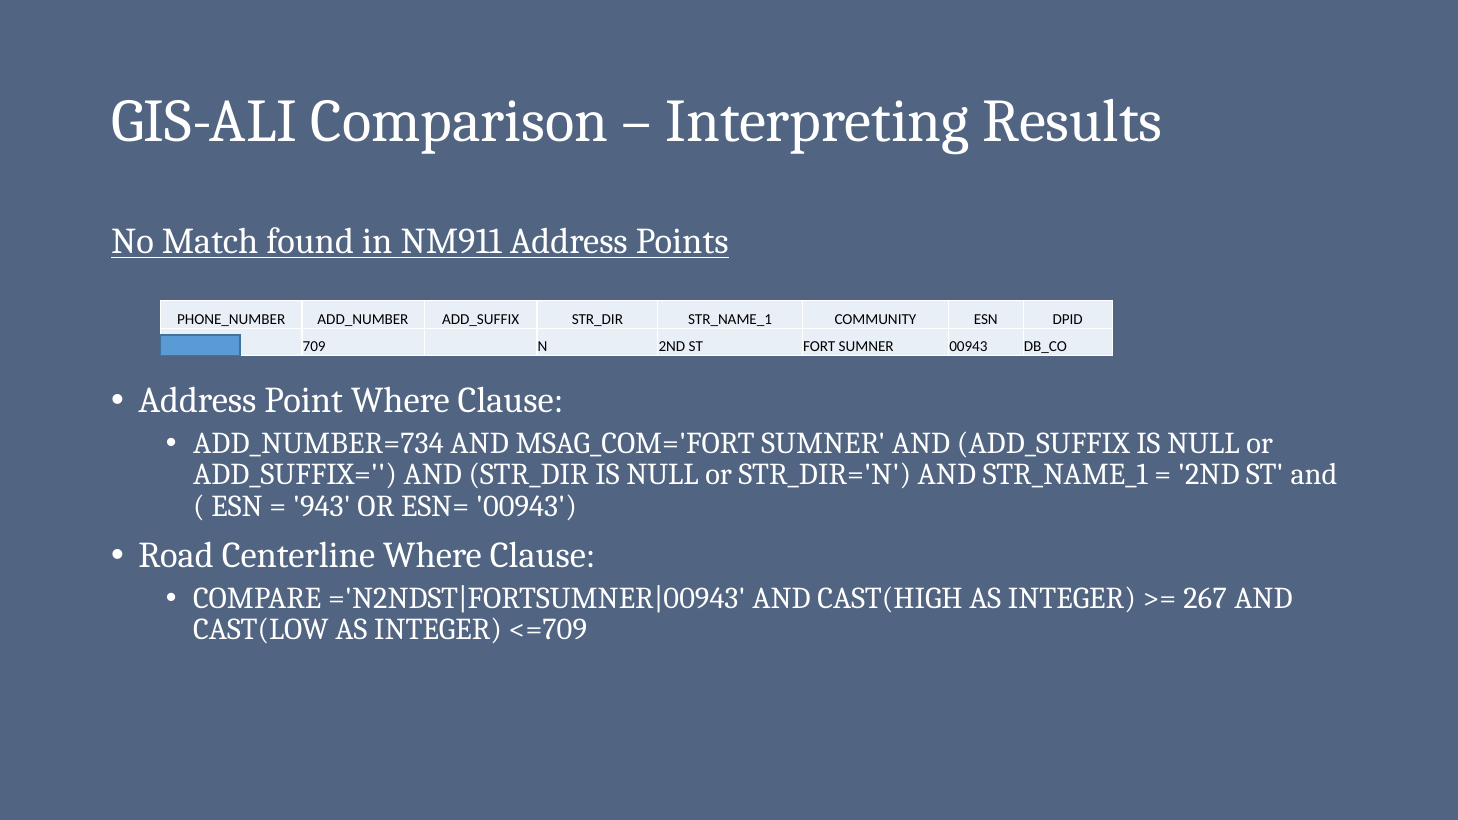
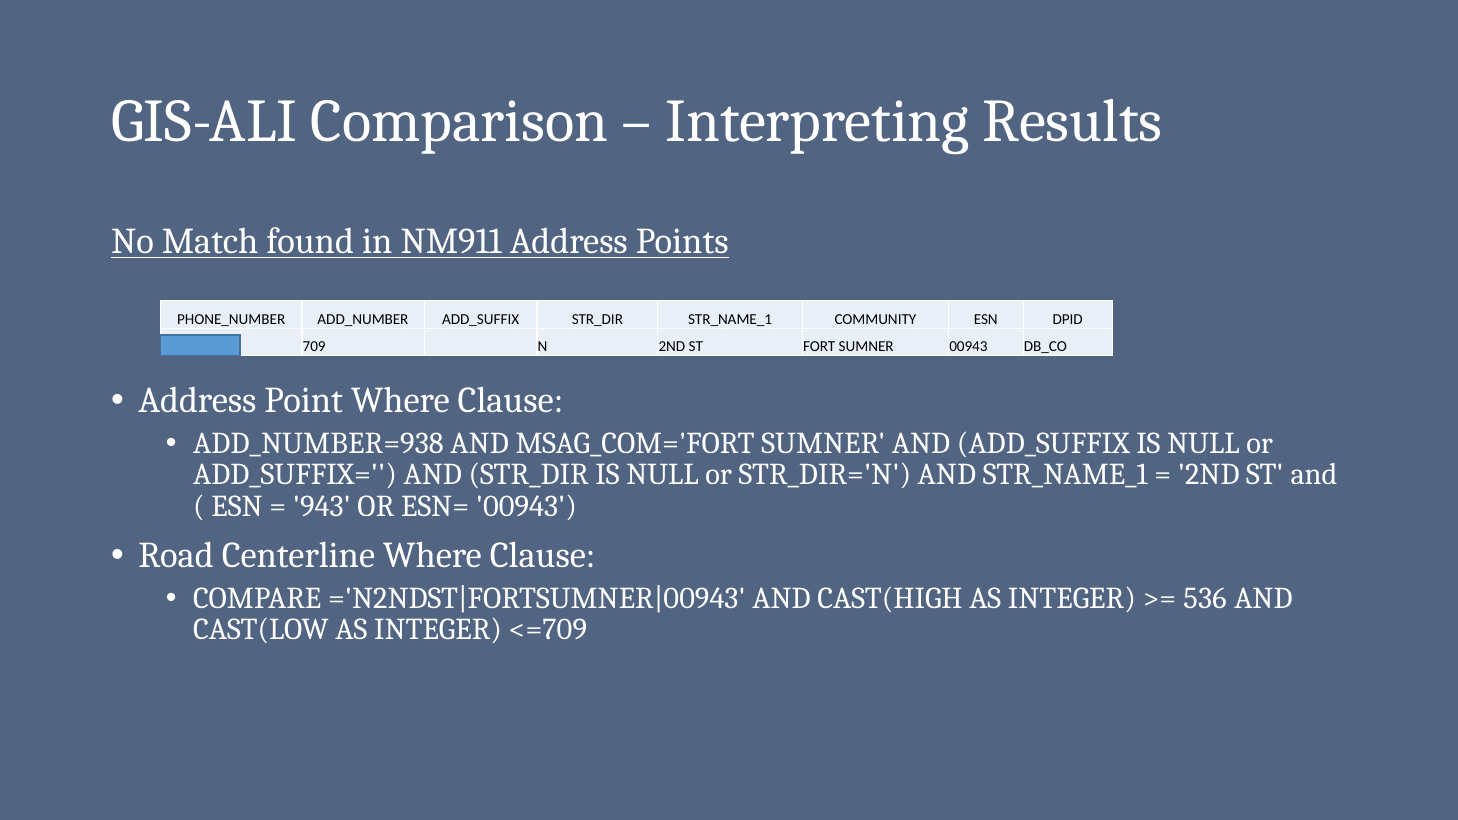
ADD_NUMBER=734: ADD_NUMBER=734 -> ADD_NUMBER=938 (318, 443)
267: 267 -> 536 (1205, 598)
